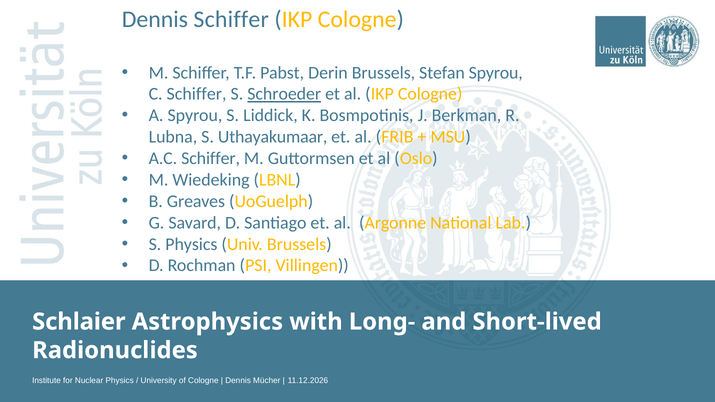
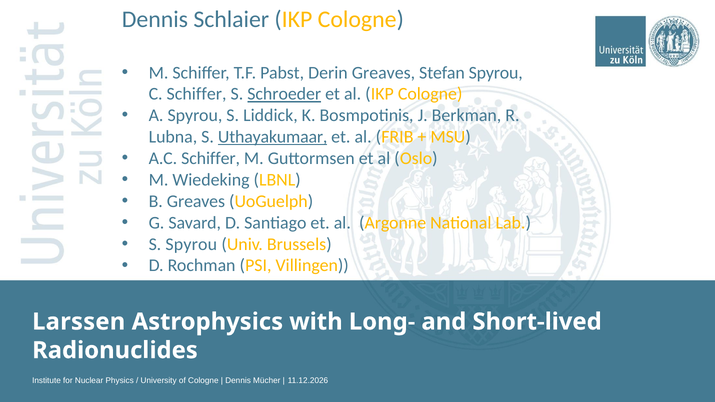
Dennis Schiffer: Schiffer -> Schlaier (231, 19)
Derin Brussels: Brussels -> Greaves (383, 73)
Uthayakumaar underline: none -> present (273, 137)
S Physics: Physics -> Spyrou (191, 244)
Schlaier: Schlaier -> Larssen (79, 322)
